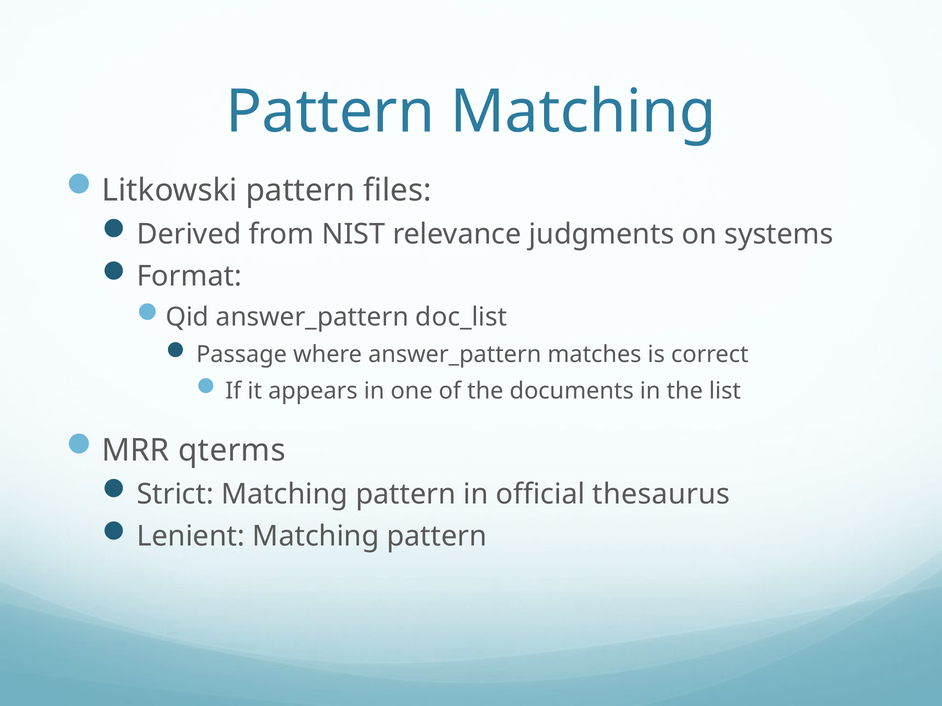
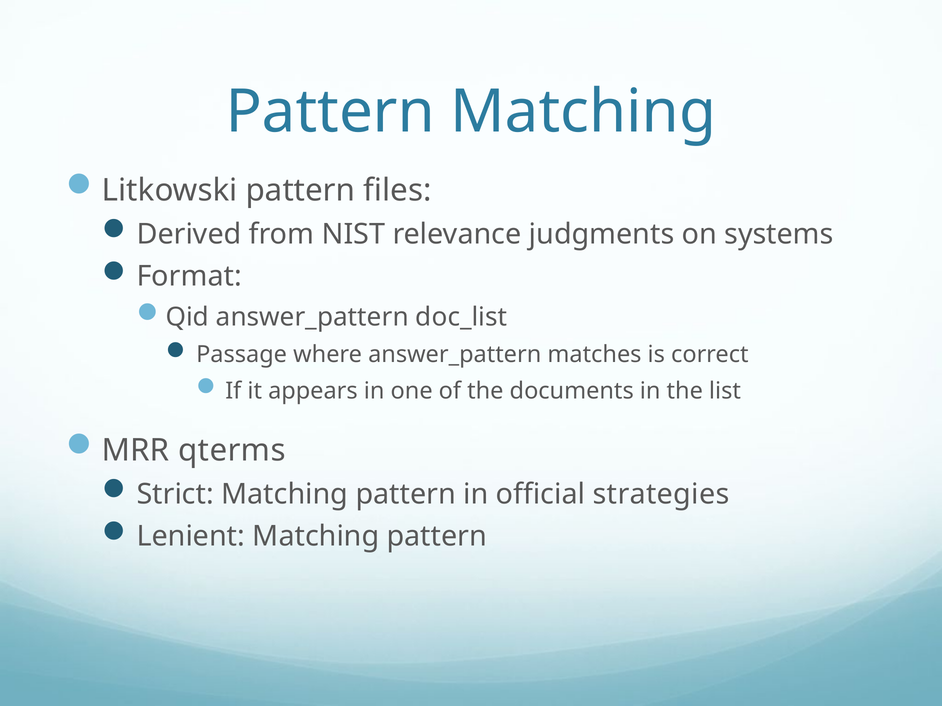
thesaurus: thesaurus -> strategies (661, 494)
